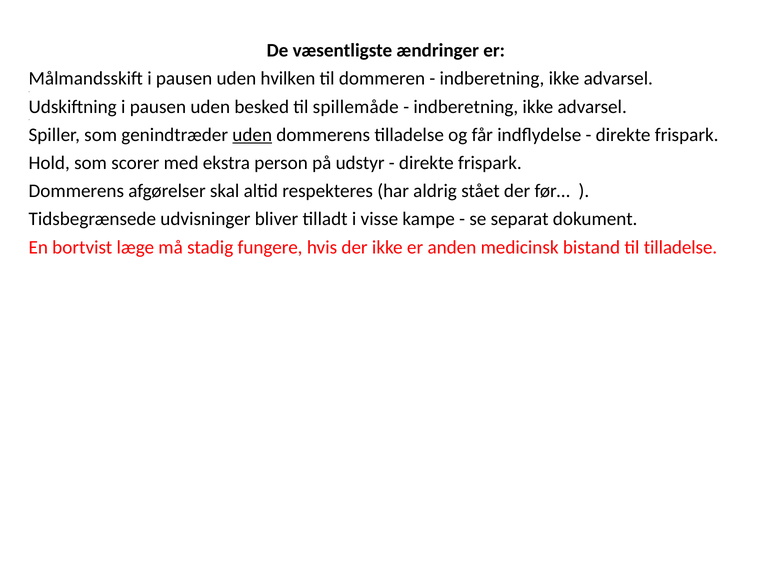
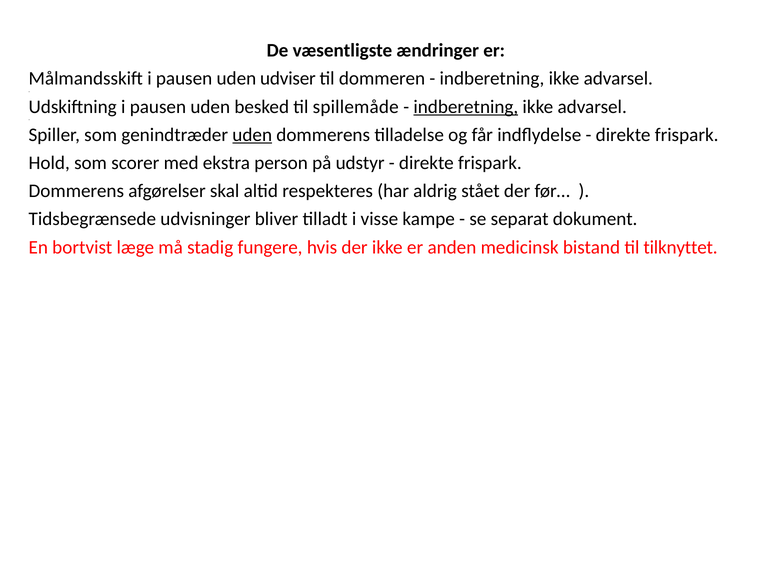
hvilken: hvilken -> udviser (288, 79)
indberetning underline: none -> present (466, 107)
til tilladelse: tilladelse -> tilknyttet (681, 247)
